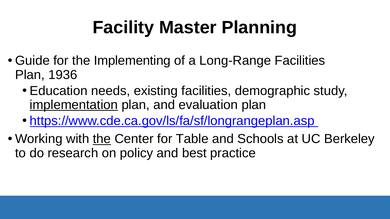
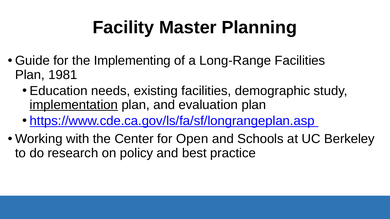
1936: 1936 -> 1981 (63, 75)
the underline: present -> none (102, 139)
Table: Table -> Open (192, 139)
